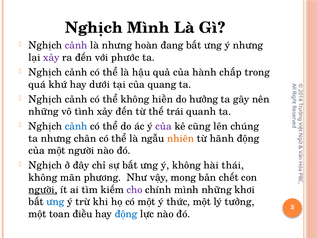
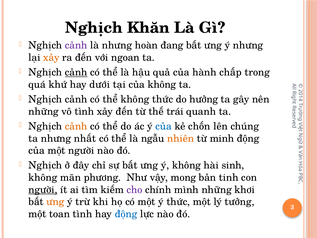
Nghịch Mình: Mình -> Khăn (148, 28)
xảy colour: purple -> orange (51, 57)
phước: phước -> ngoan (125, 57)
cảnh underline: none -> present (76, 72)
của quang: quang -> không (162, 84)
không hiền: hiền -> thức (163, 99)
cảnh colour: blue -> orange (76, 126)
của colour: purple -> blue (164, 126)
cũng: cũng -> chốn (199, 126)
chân: chân -> nhất (85, 138)
hãnh: hãnh -> minh (222, 138)
thái: thái -> sinh (233, 165)
chết: chết -> tinh (229, 177)
ưng colour: blue -> orange (55, 202)
toan điều: điều -> tình (83, 214)
